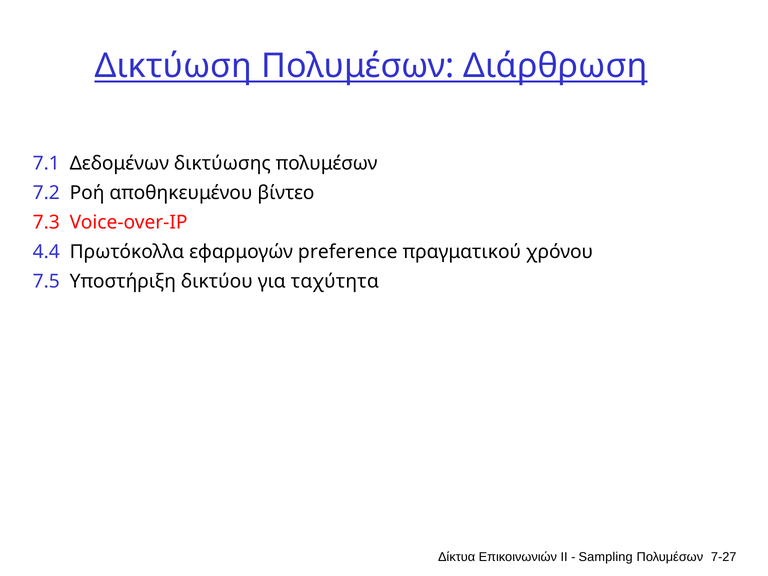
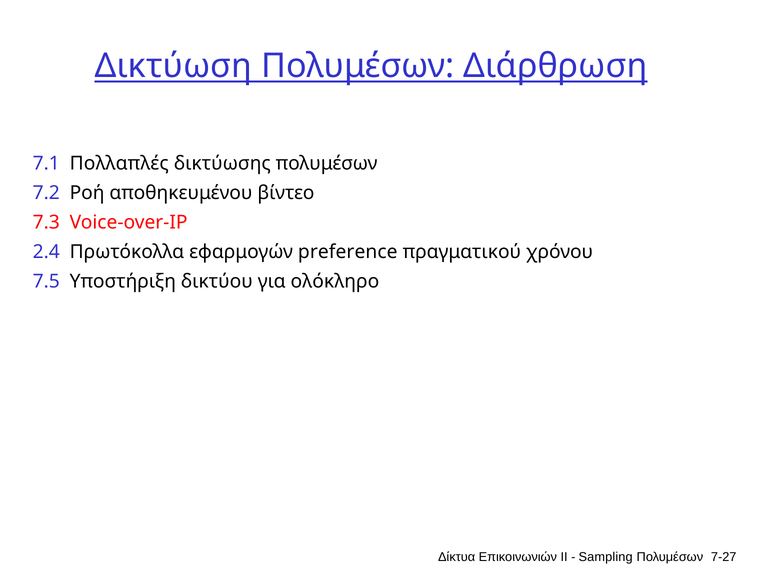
Δεδομένων: Δεδομένων -> Πολλαπλές (119, 164)
4.4: 4.4 -> 2.4 (46, 252)
ταχύτητα: ταχύτητα -> ολόκληρο (335, 281)
